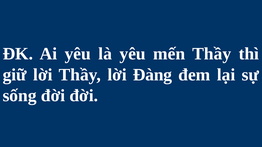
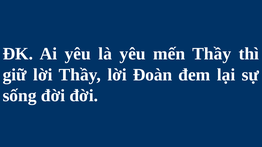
Đàng: Đàng -> Đoàn (152, 75)
